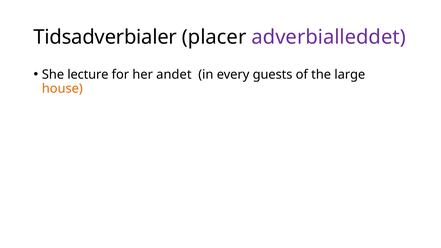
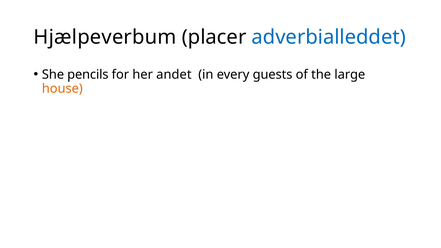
Tidsadverbialer: Tidsadverbialer -> Hjælpeverbum (105, 37)
adverbialleddet colour: purple -> blue (329, 37)
lecture: lecture -> pencils (88, 75)
